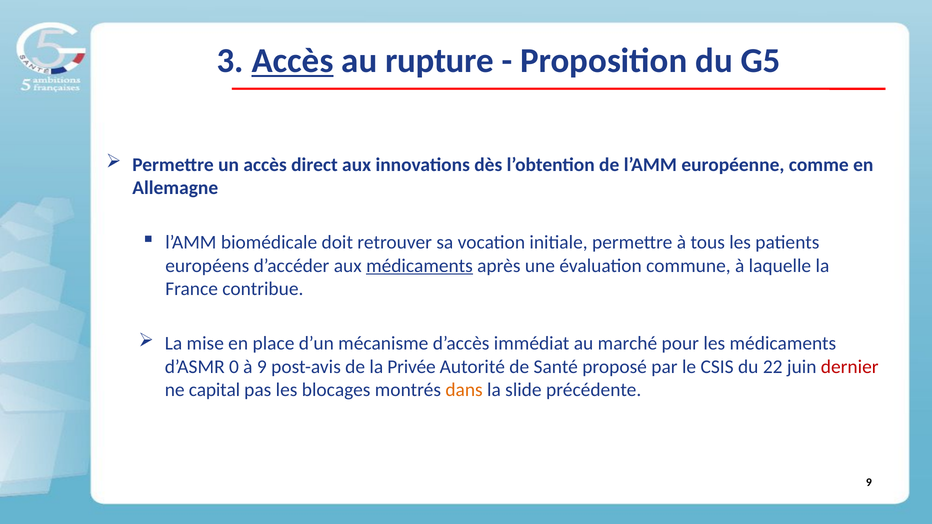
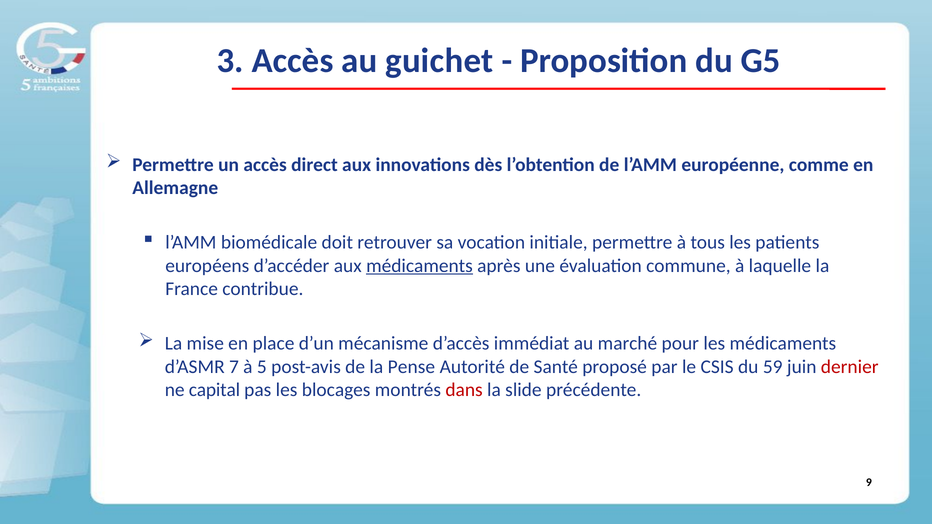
Accès underline: present -> none (293, 61)
rupture: rupture -> guichet (439, 61)
0: 0 -> 7 (234, 367)
à 9: 9 -> 5 (262, 367)
Privée: Privée -> Pense (411, 367)
22: 22 -> 59 (773, 367)
dans colour: orange -> red (464, 390)
